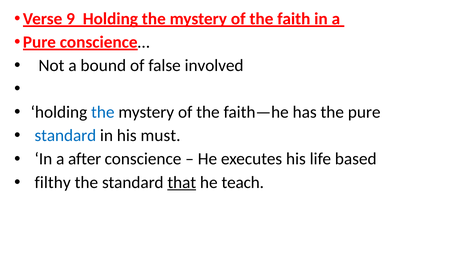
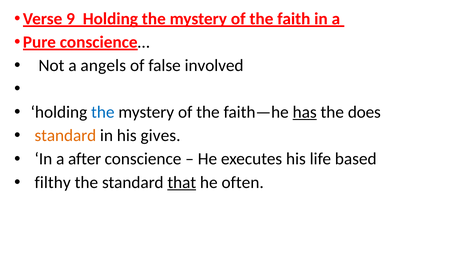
bound: bound -> angels (103, 66)
has underline: none -> present (305, 113)
the pure: pure -> does (364, 113)
standard colour: blue -> orange (65, 136)
must: must -> gives (161, 136)
teach: teach -> often (243, 183)
